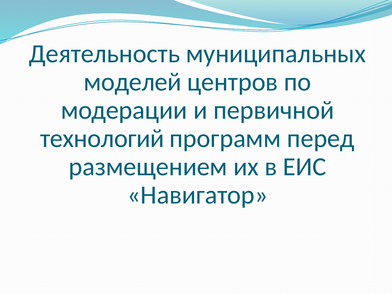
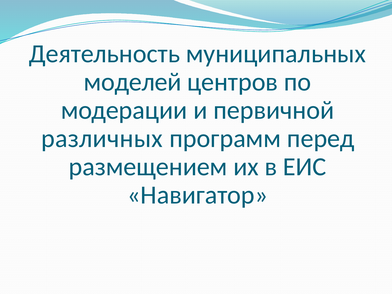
технологий: технологий -> различных (102, 138)
